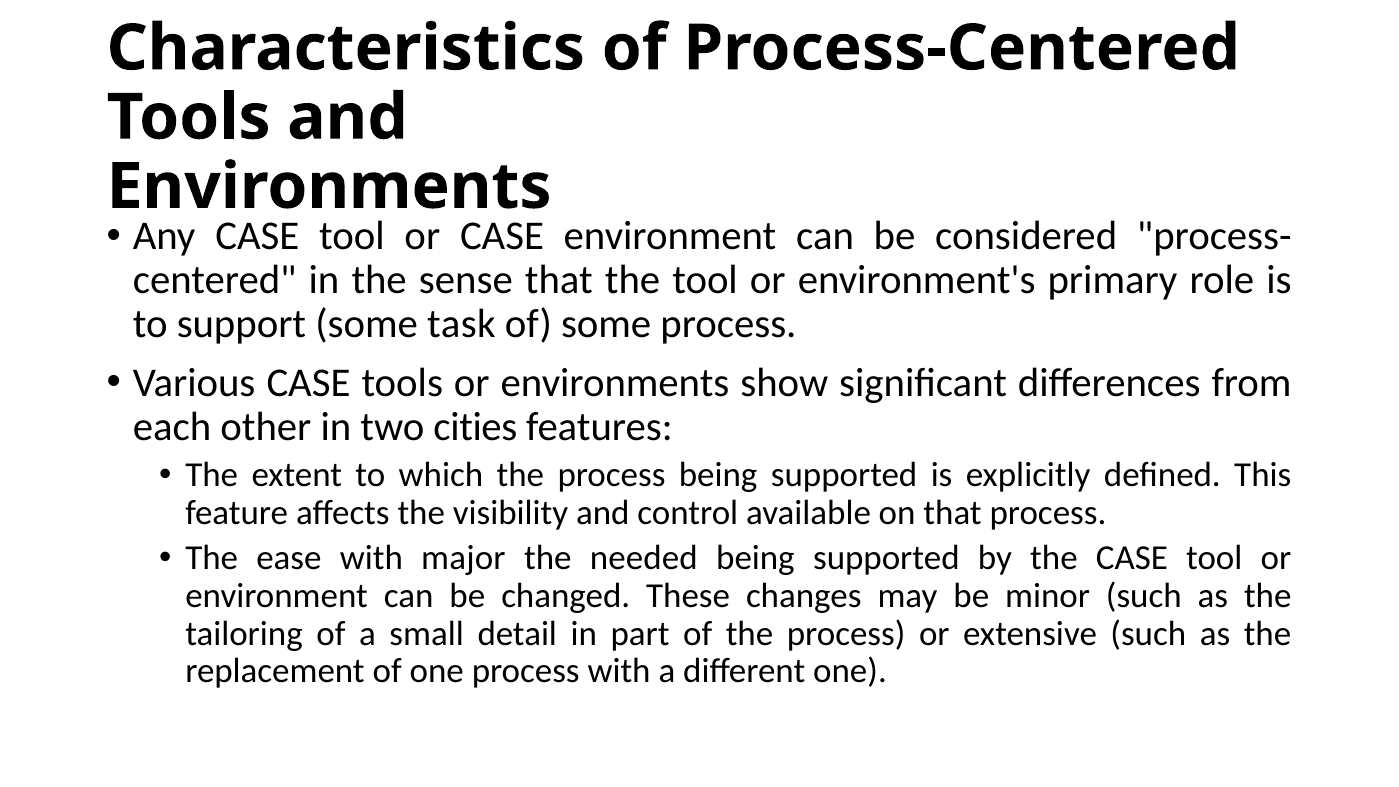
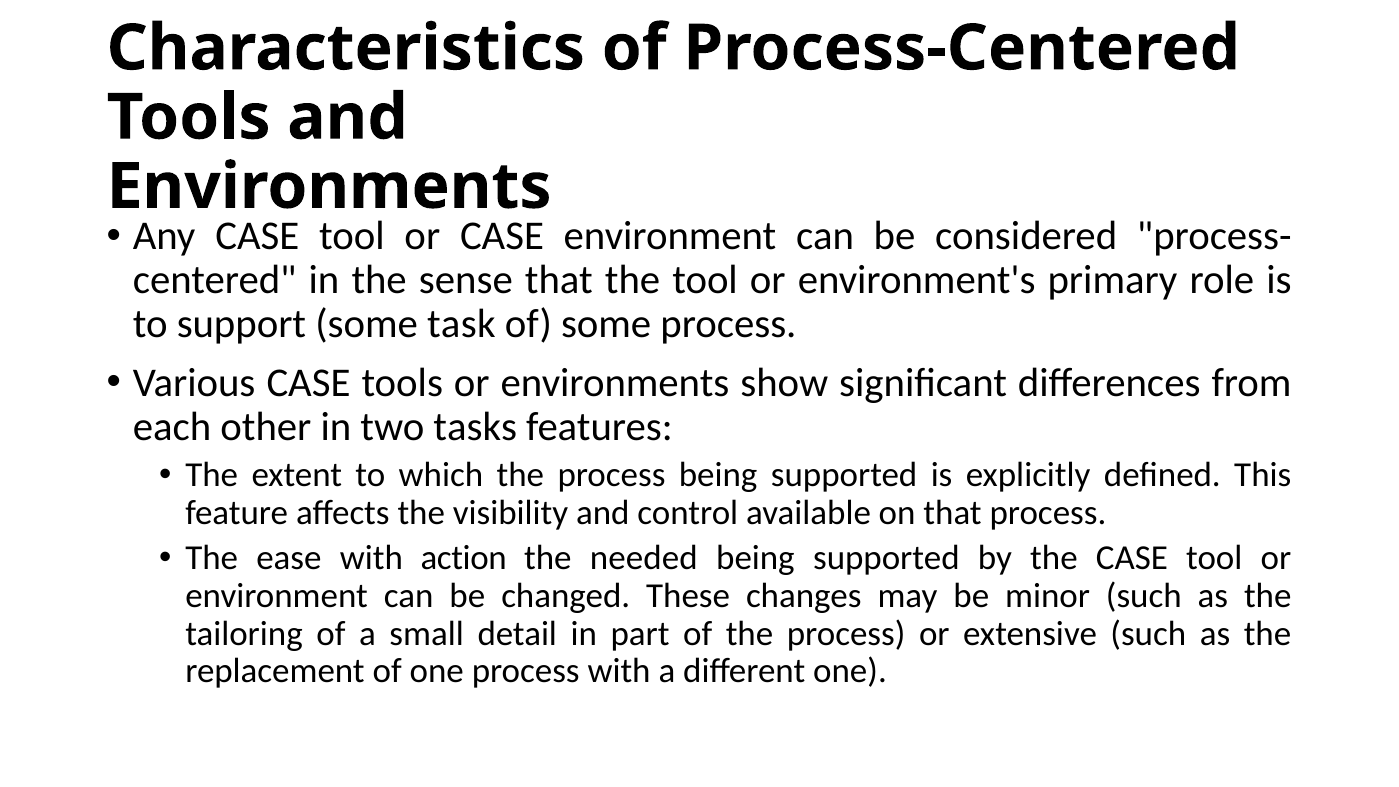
cities: cities -> tasks (475, 427)
major: major -> action (464, 558)
